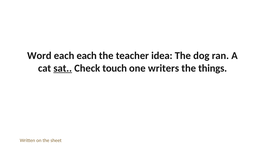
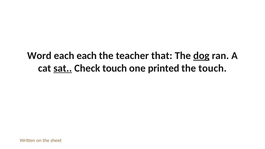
idea: idea -> that (162, 56)
dog underline: none -> present (201, 56)
writers: writers -> printed (164, 68)
the things: things -> touch (213, 68)
